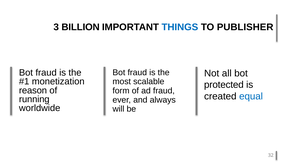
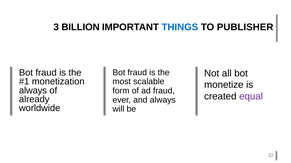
protected: protected -> monetize (224, 85)
reason: reason -> always (33, 91)
equal colour: blue -> purple (251, 97)
running: running -> already (34, 100)
